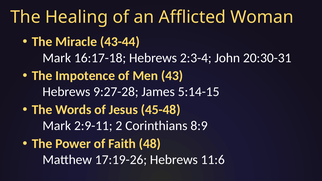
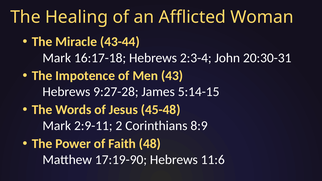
17:19-26: 17:19-26 -> 17:19-90 (121, 160)
